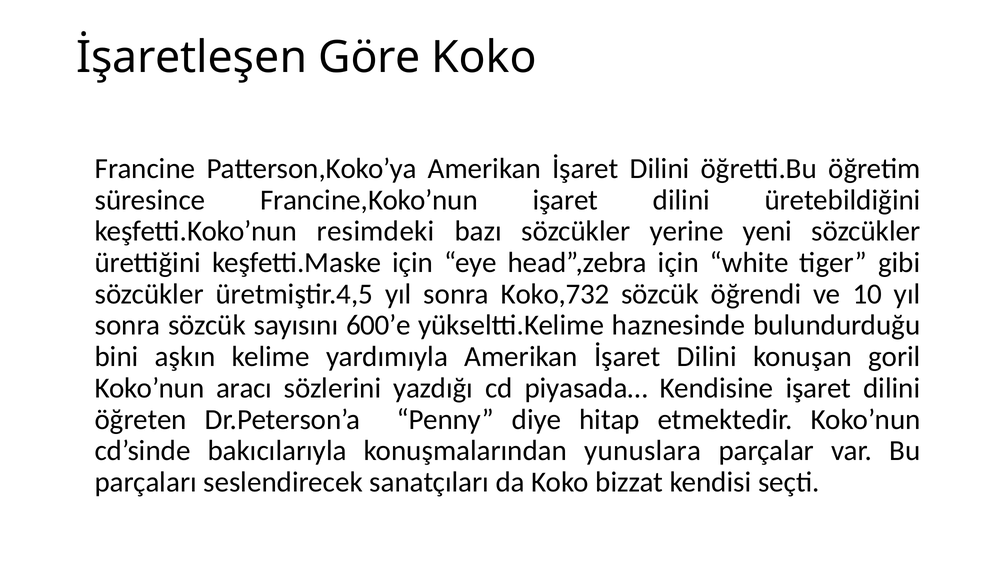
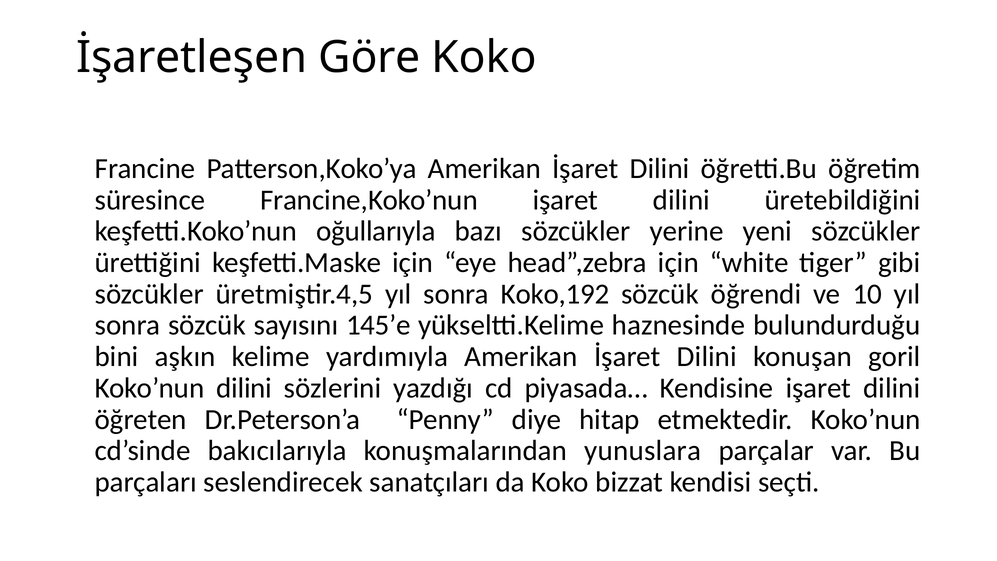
resimdeki: resimdeki -> oğullarıyla (376, 231)
Koko,732: Koko,732 -> Koko,192 (555, 294)
600’e: 600’e -> 145’e (378, 325)
Koko’nun aracı: aracı -> dilini (244, 388)
